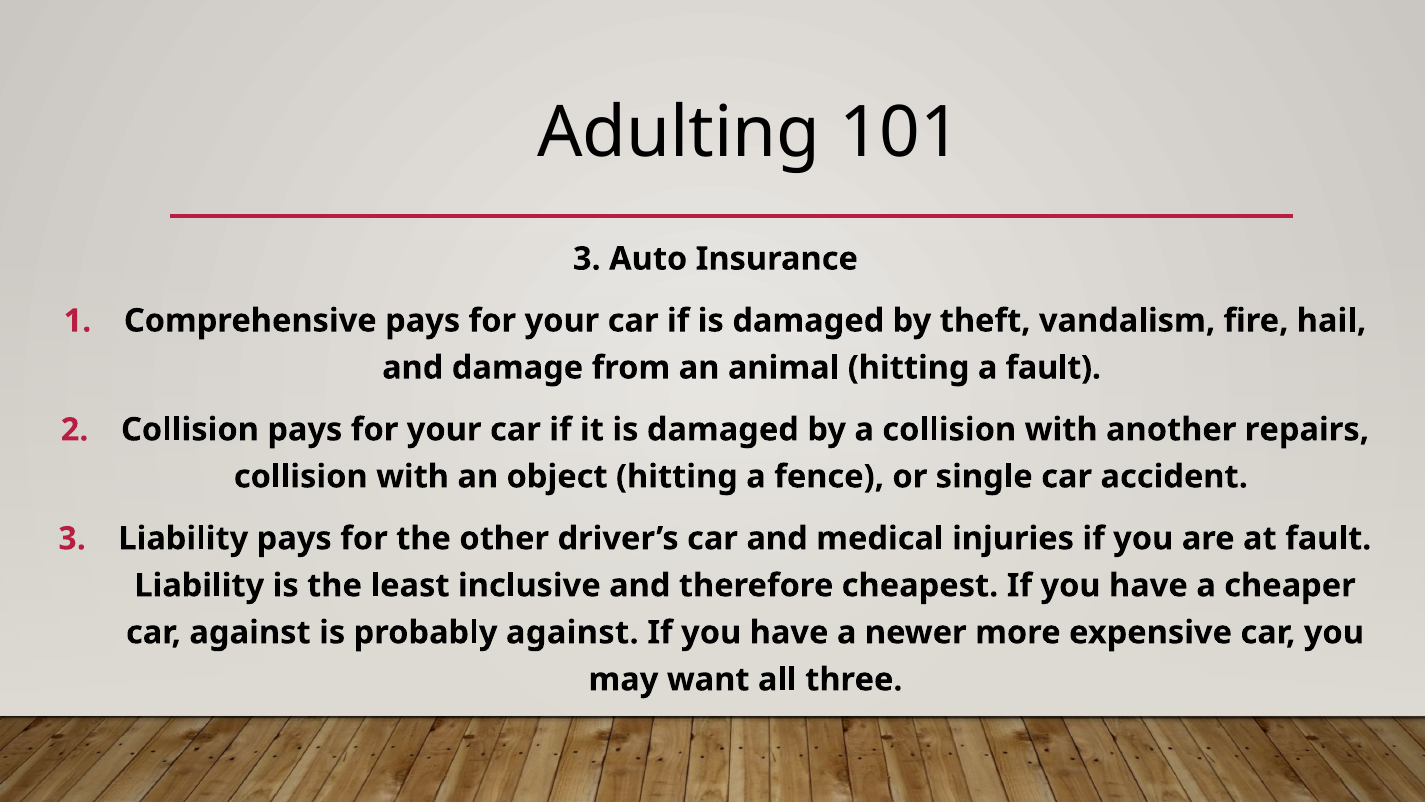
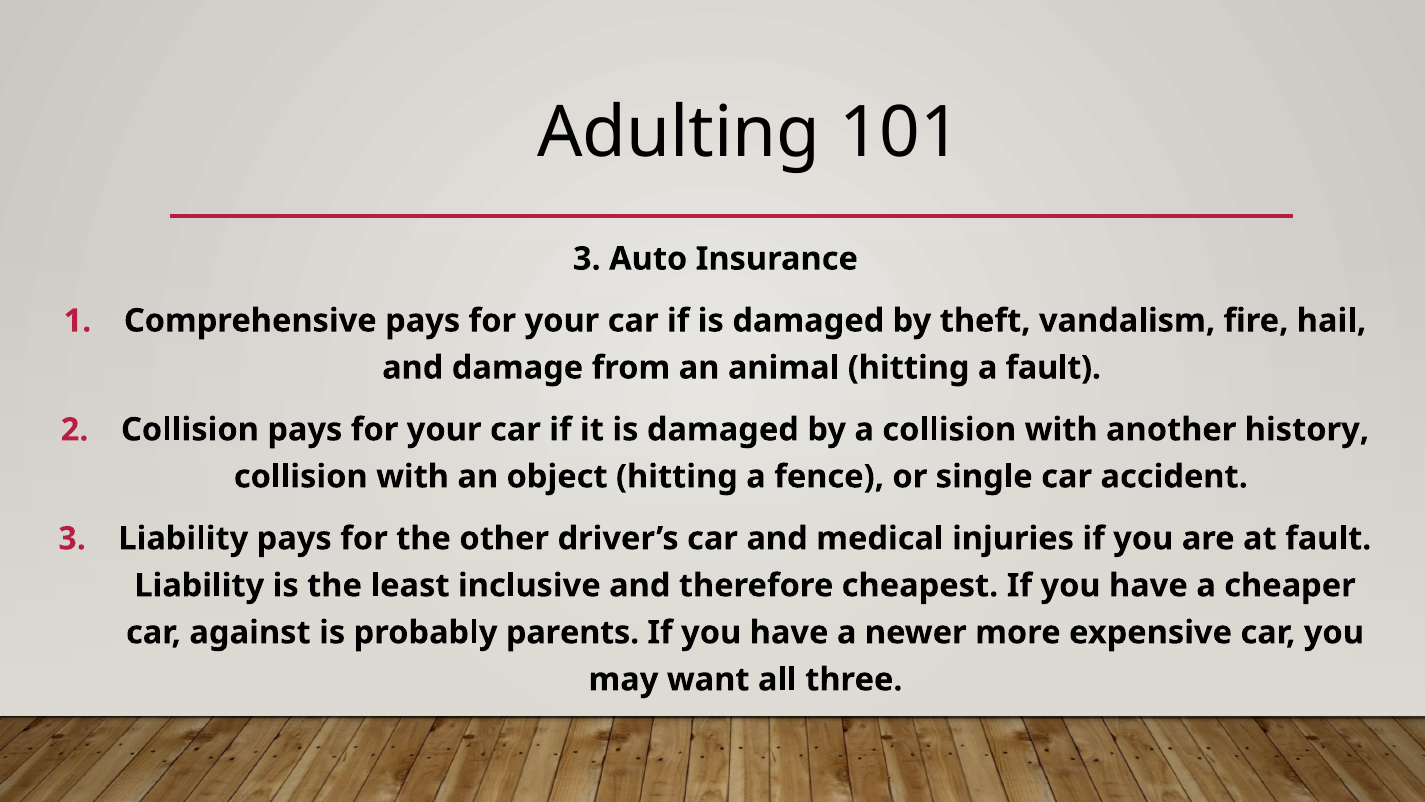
repairs: repairs -> history (1307, 429)
probably against: against -> parents (573, 632)
